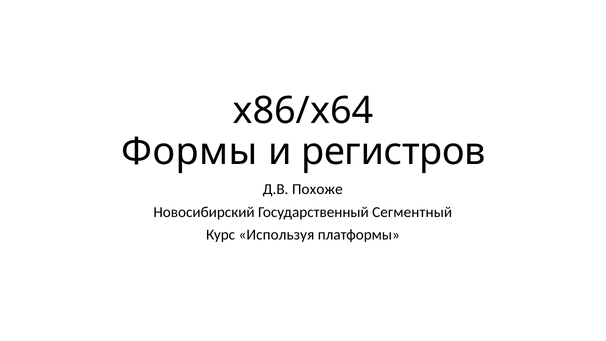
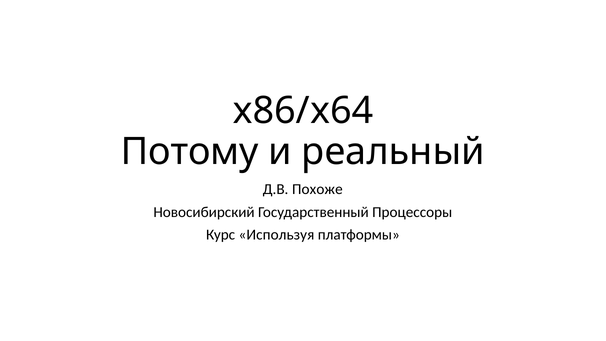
Формы: Формы -> Потому (190, 151)
регистров: регистров -> реальный (393, 151)
Сегментный: Сегментный -> Процессоры (412, 212)
